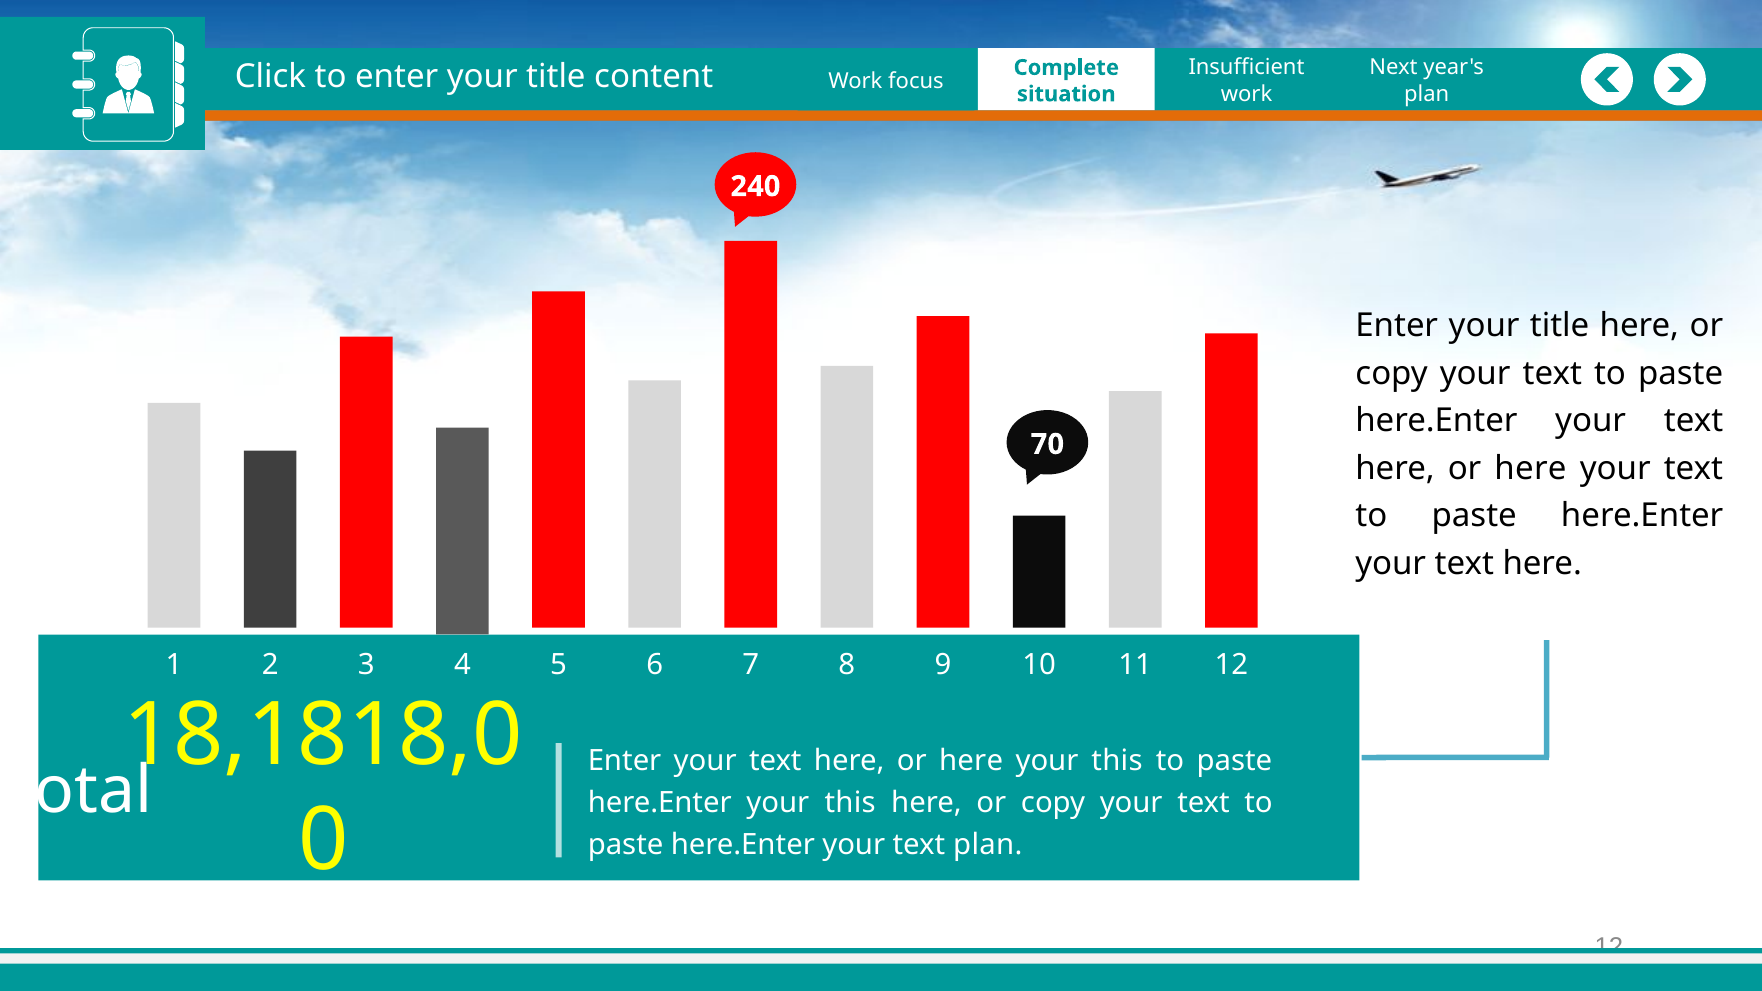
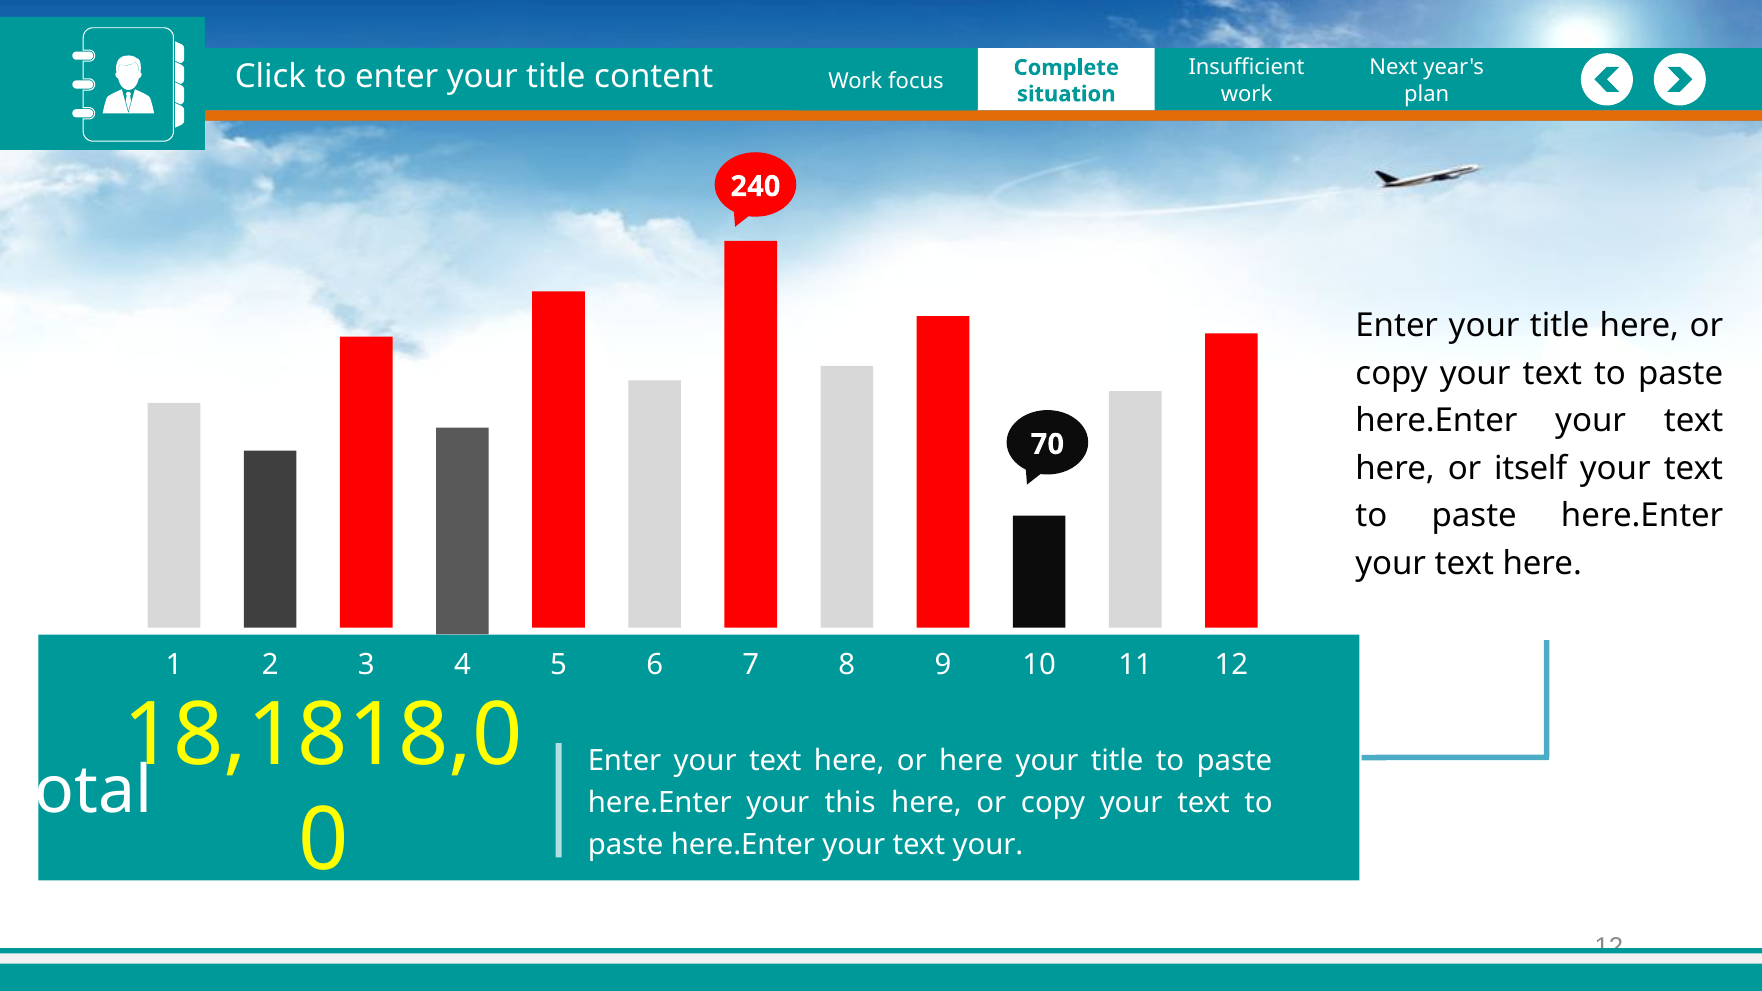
here: here -> itself (1531, 468)
this: this -> title (1117, 760)
text plan: plan -> your (988, 845)
